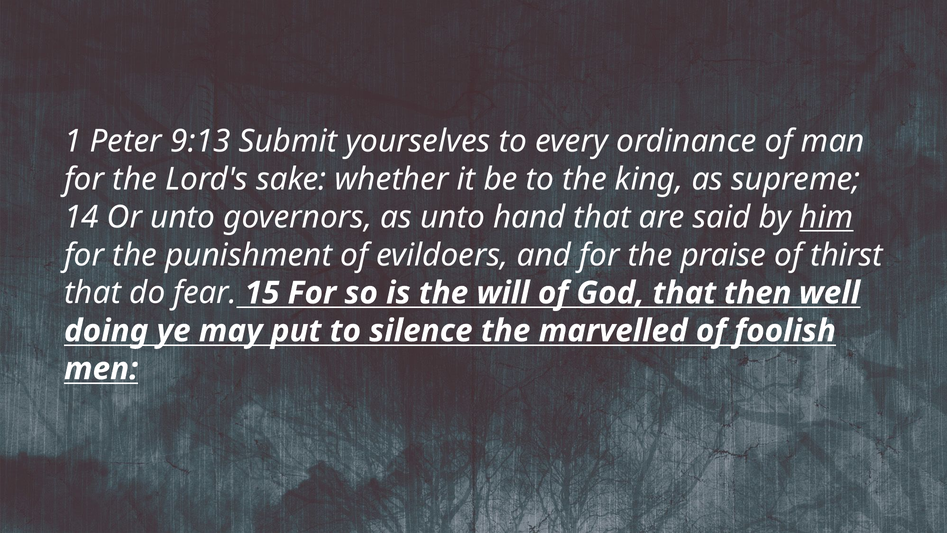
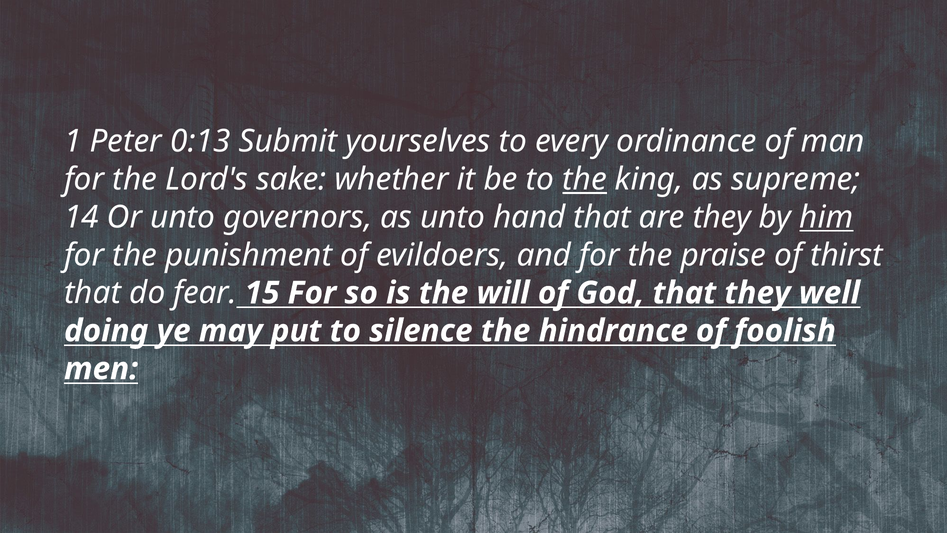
9:13: 9:13 -> 0:13 (200, 141)
the underline: none -> present (585, 179)
are said: said -> they (722, 217)
that then: then -> they (757, 293)
marvelled: marvelled -> hindrance (613, 331)
